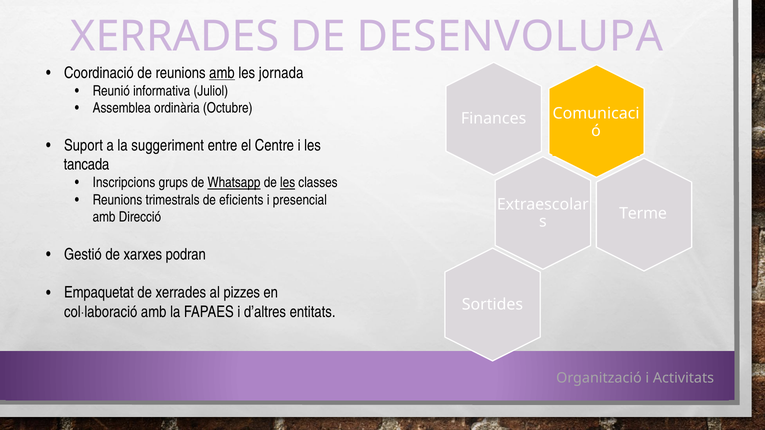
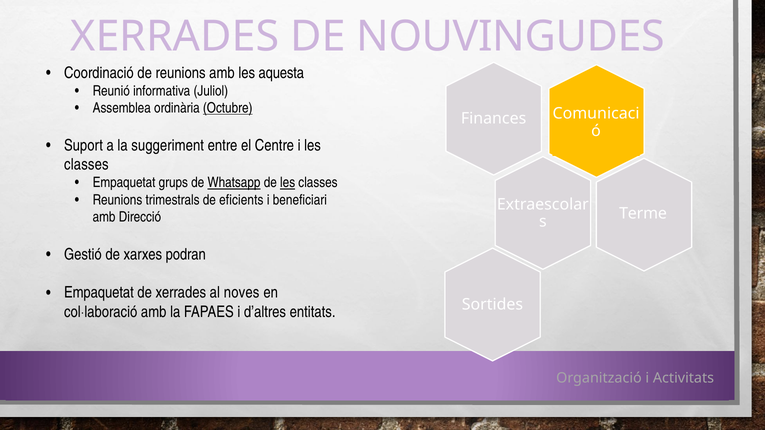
DESENVOLUPA: DESENVOLUPA -> NOUVINGUDES (511, 36)
amb underline: present -> none (222, 73)
jornada: jornada -> aquesta (281, 73)
Octubre underline: none -> present (228, 108)
tancada: tancada -> classes (86, 165)
Inscripcions: Inscripcions -> Empaquetat (124, 183)
presencial: presencial -> beneficiari (300, 200)
pizzes: pizzes -> noves (242, 293)
